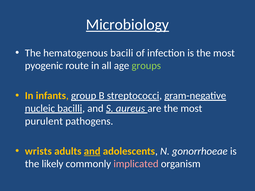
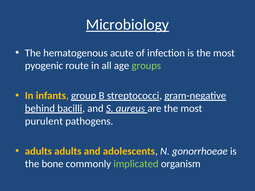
bacili: bacili -> acute (122, 53)
nucleic: nucleic -> behind (40, 109)
wrists: wrists -> adults (38, 151)
and underline: present -> none (92, 151)
likely: likely -> bone (53, 164)
implicated colour: pink -> light green (136, 164)
